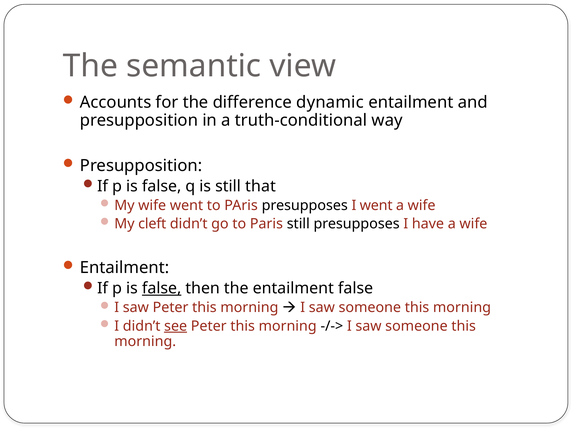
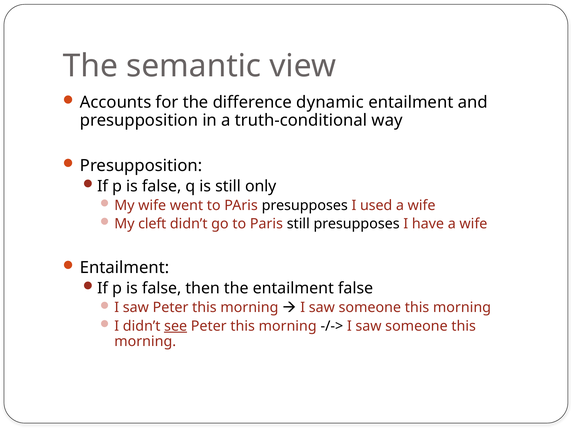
that: that -> only (261, 186)
I went: went -> used (376, 205)
false underline: present -> none (162, 288)
